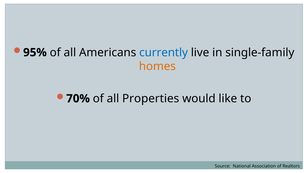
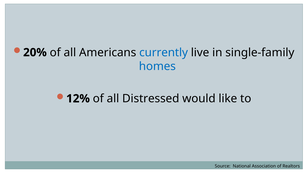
95%: 95% -> 20% (35, 53)
homes colour: orange -> blue (157, 66)
70%: 70% -> 12% (78, 99)
Properties: Properties -> Distressed (151, 99)
